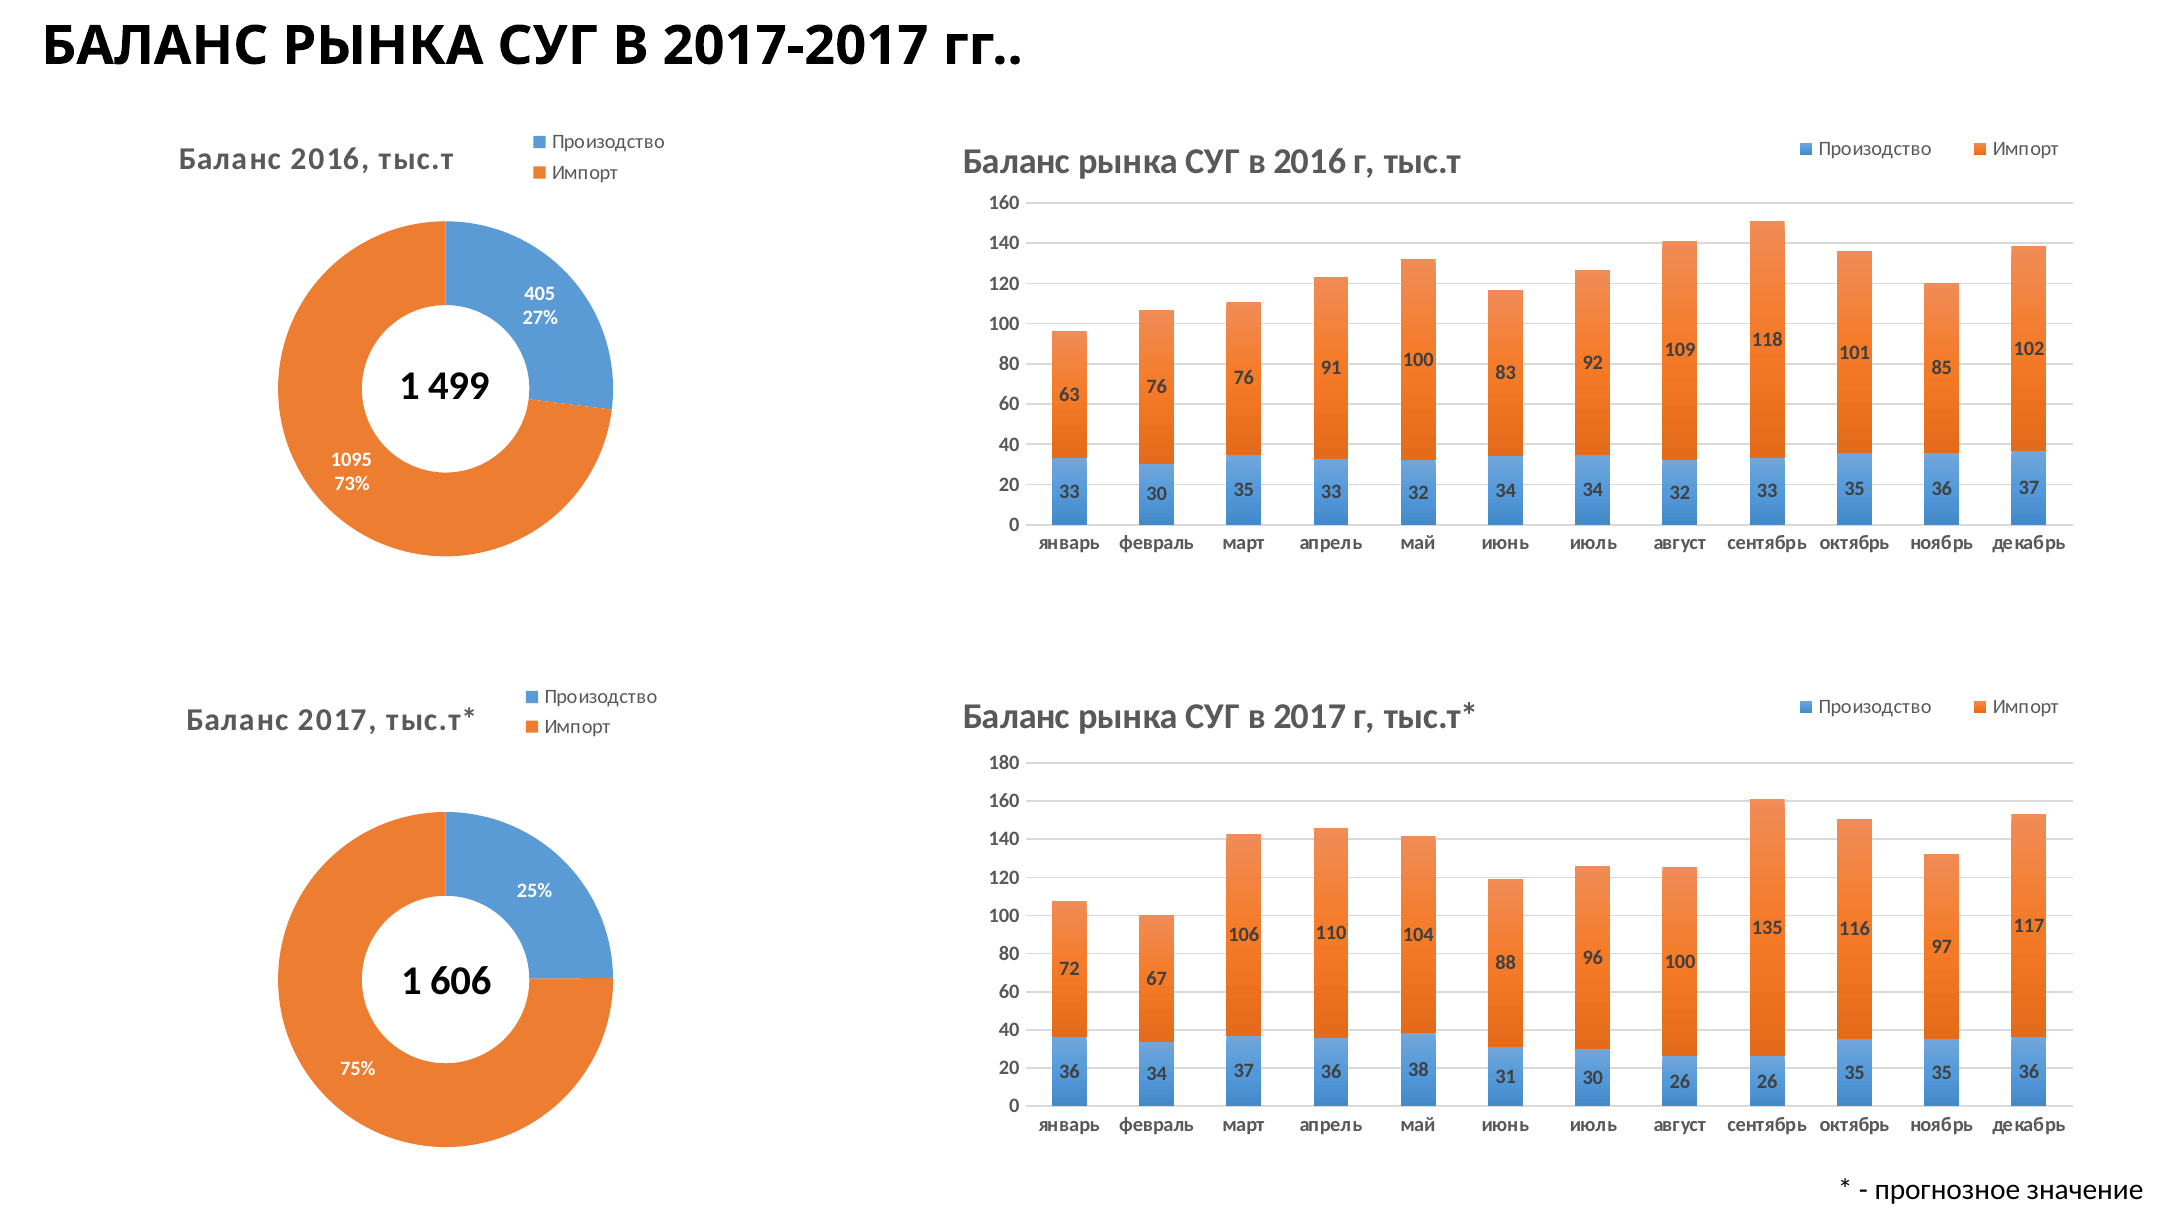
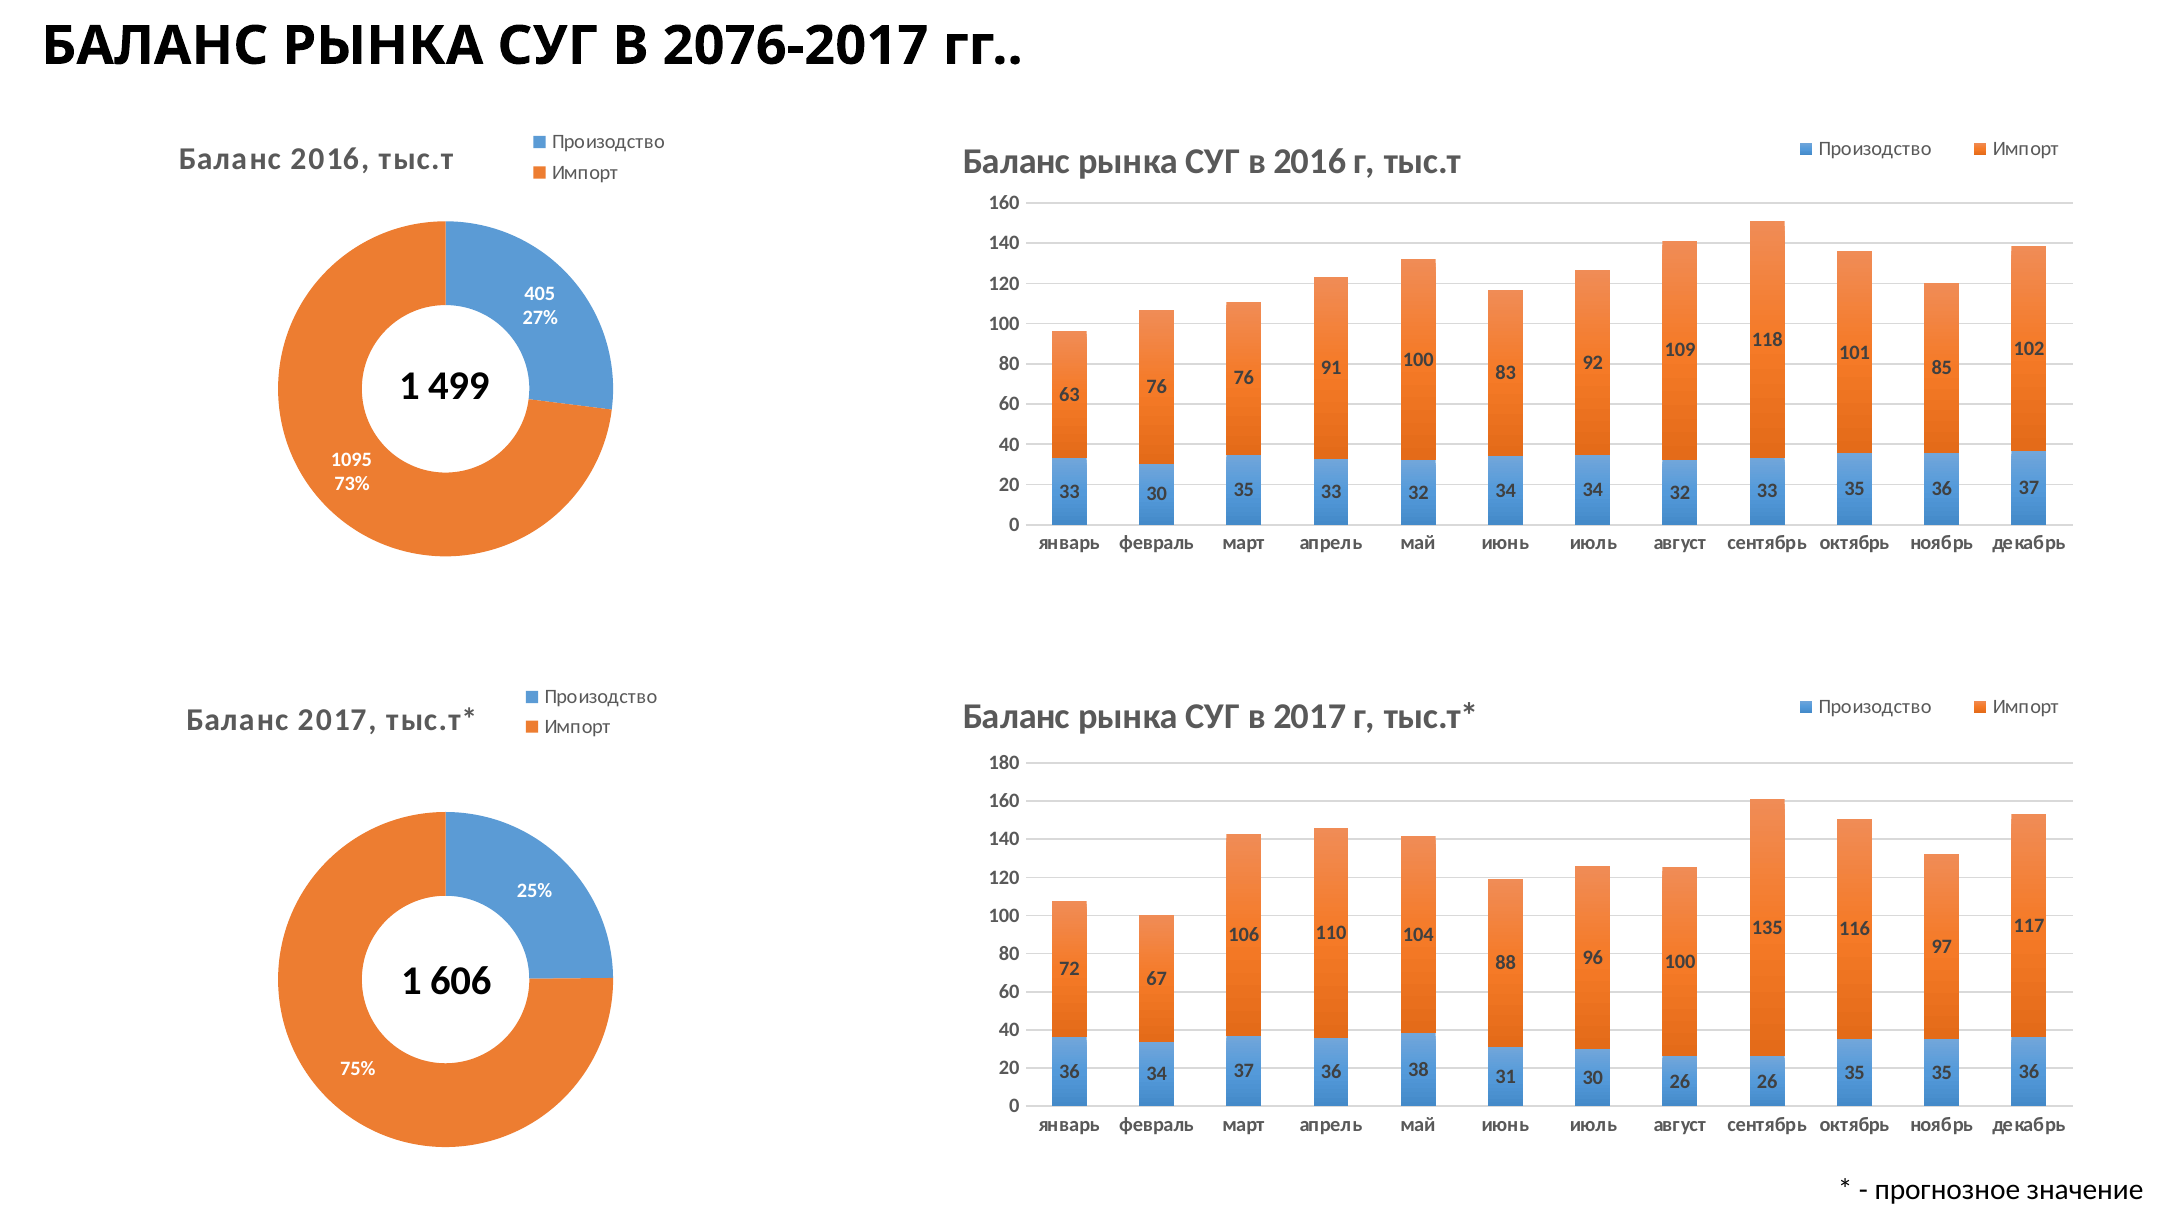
2017-2017: 2017-2017 -> 2076-2017 (796, 46)
